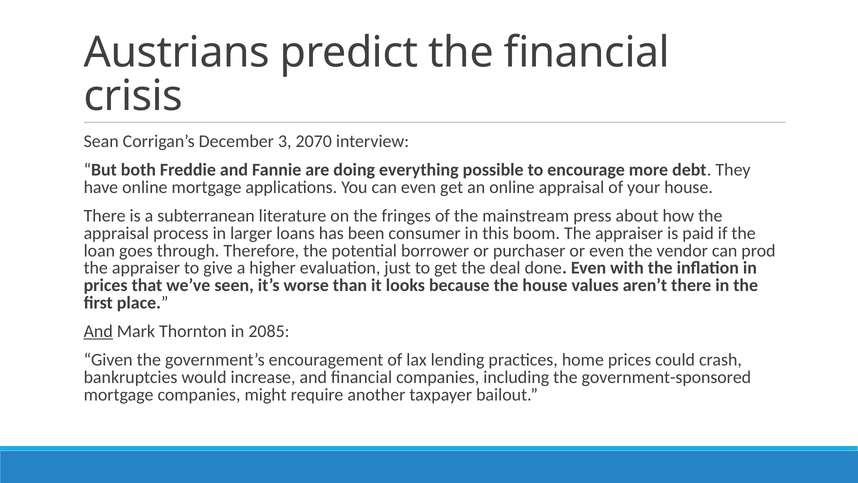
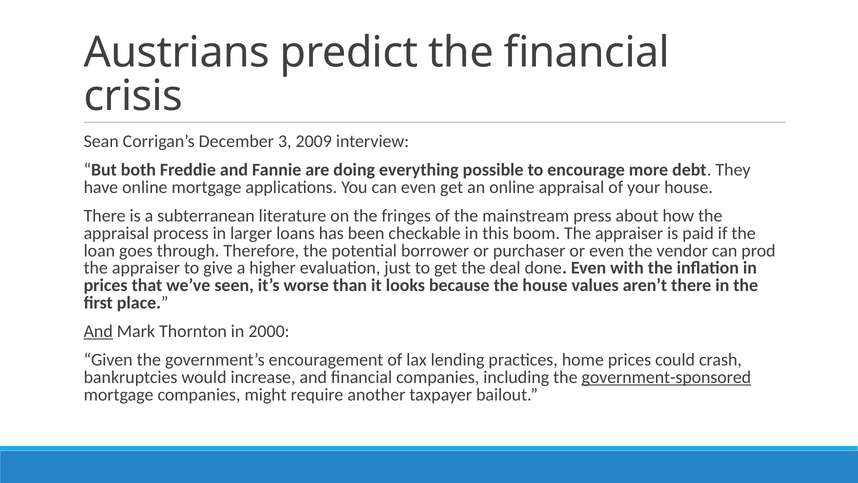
2070: 2070 -> 2009 (314, 141)
consumer: consumer -> checkable (425, 233)
2085: 2085 -> 2000 (269, 331)
government-sponsored underline: none -> present (666, 377)
